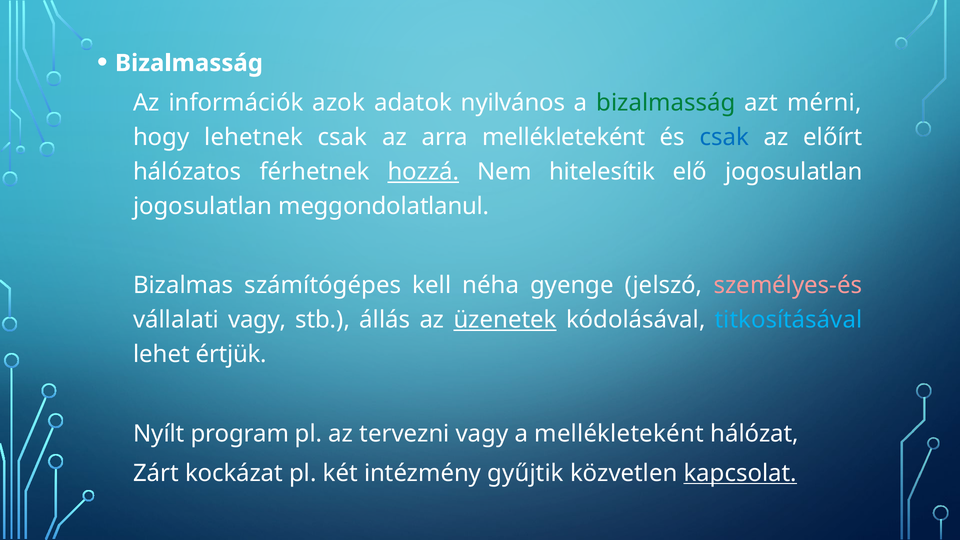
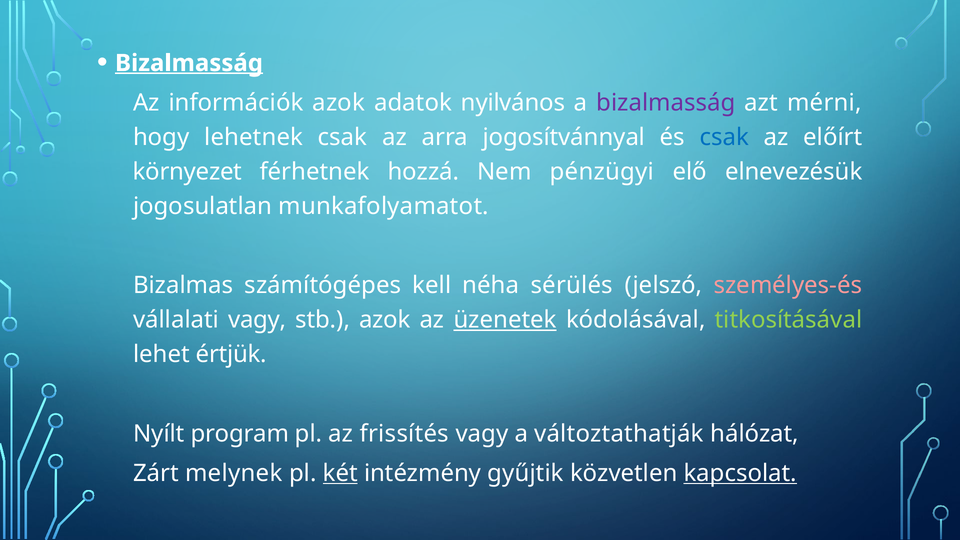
Bizalmasság underline: none -> present (189, 63)
bizalmasság colour: green -> purple (666, 103)
arra mellékleteként: mellékleteként -> jogosítvánnyal (564, 137)
hálózatos: hálózatos -> környezet (187, 172)
hozzá underline: present -> none (423, 172)
hitelesítik: hitelesítik -> pénzügyi (602, 172)
elő jogosulatlan: jogosulatlan -> elnevezésük (794, 172)
meggondolatlanul: meggondolatlanul -> munkafolyamatot (384, 206)
gyenge: gyenge -> sérülés (572, 285)
stb állás: állás -> azok (385, 320)
titkosításával colour: light blue -> light green (789, 320)
tervezni: tervezni -> frissítés (404, 434)
a mellékleteként: mellékleteként -> változtathatják (619, 434)
kockázat: kockázat -> melynek (234, 473)
két underline: none -> present (340, 473)
